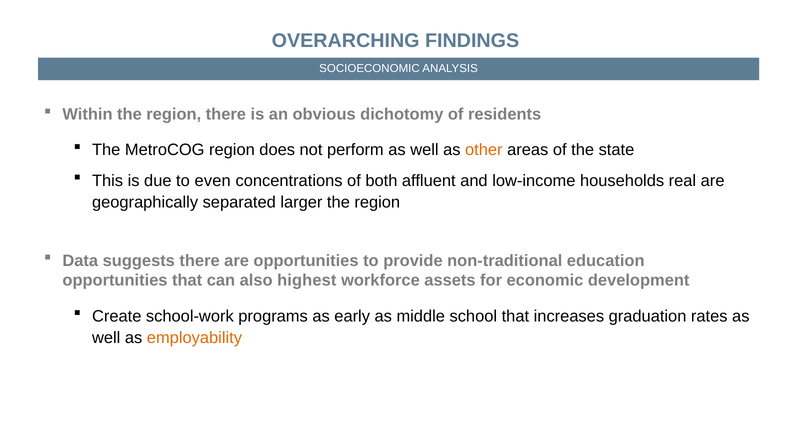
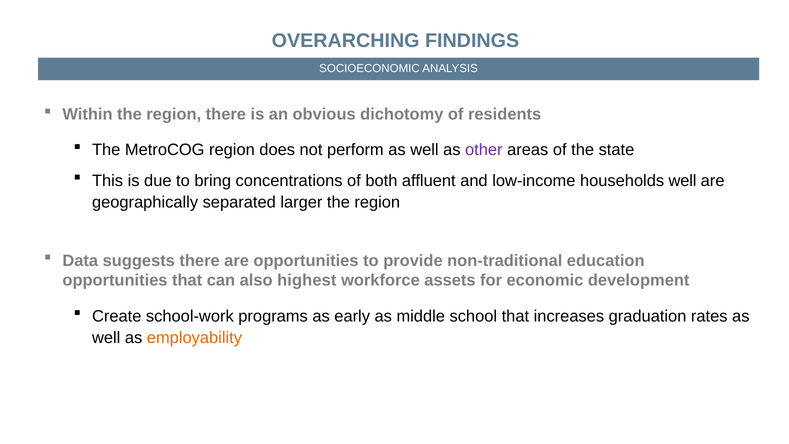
other colour: orange -> purple (484, 150)
even: even -> bring (213, 181)
households real: real -> well (682, 181)
